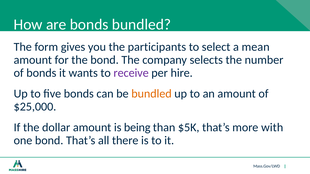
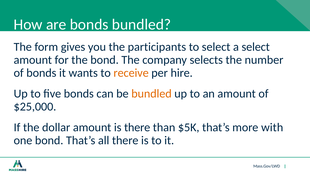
a mean: mean -> select (256, 47)
receive colour: purple -> orange (131, 73)
is being: being -> there (137, 128)
